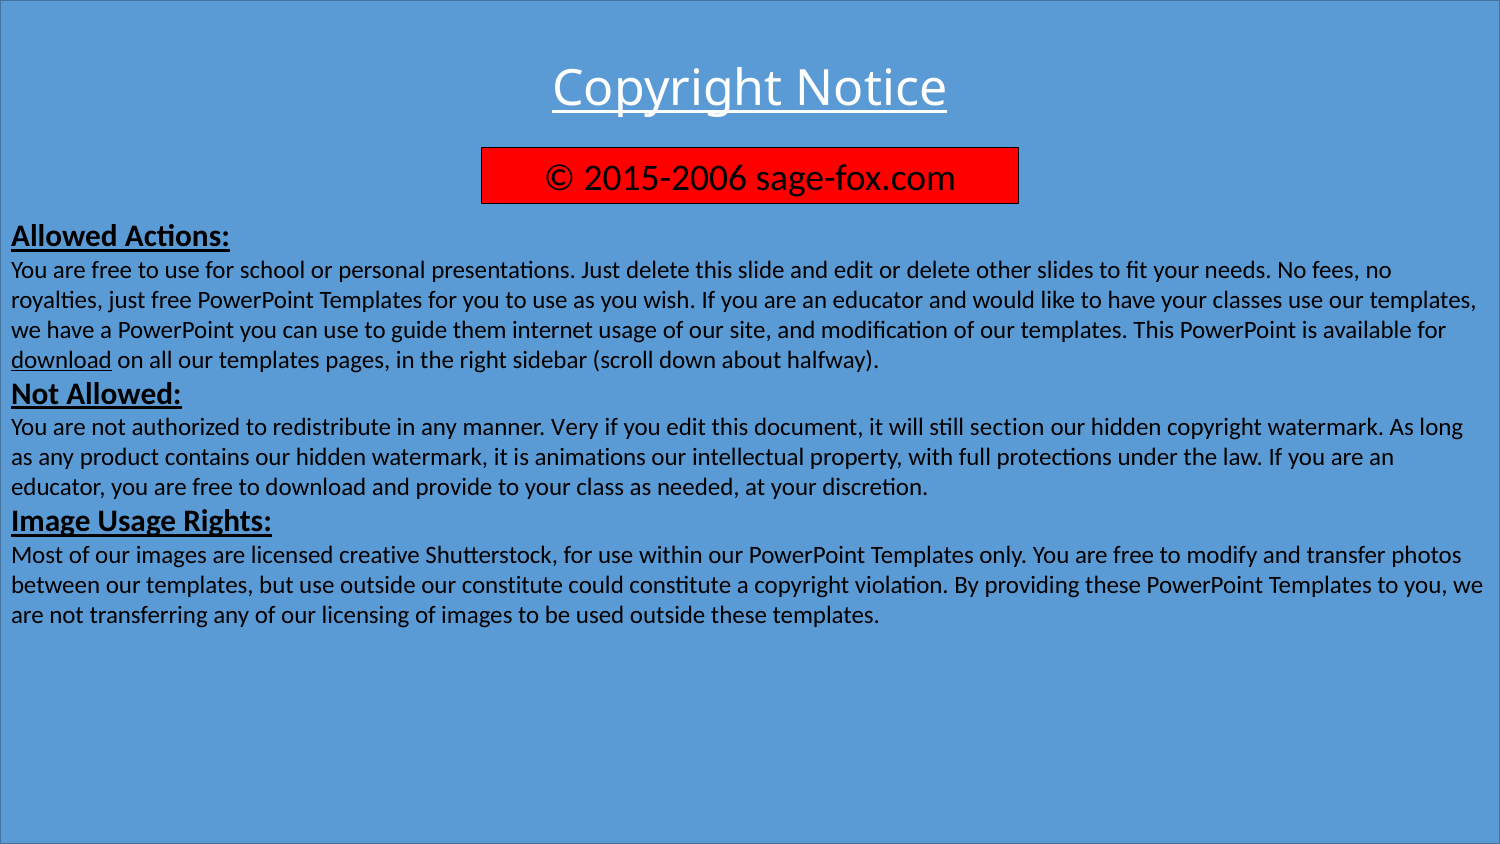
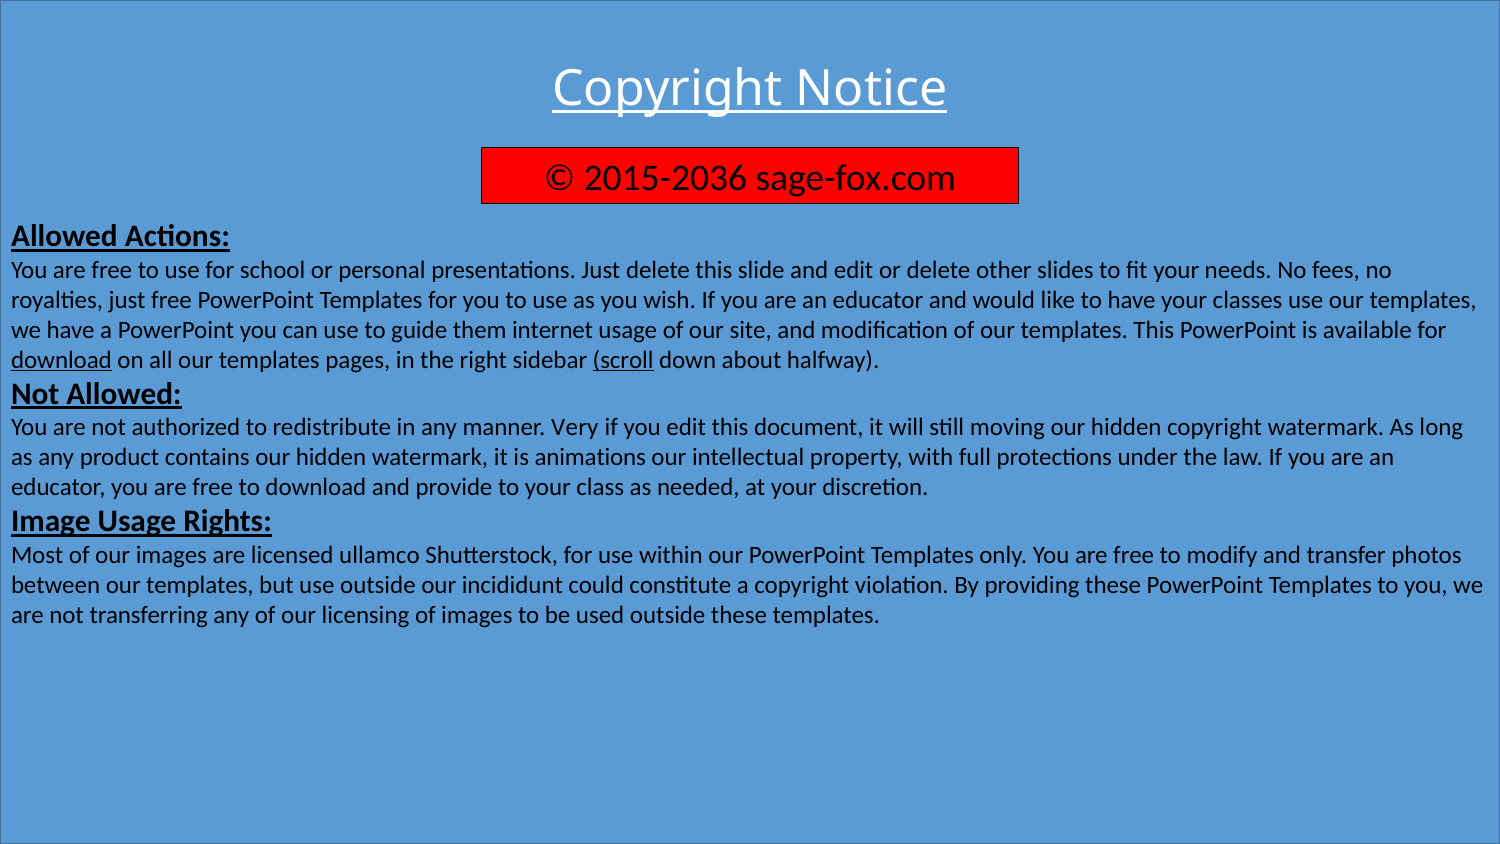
2015-2006: 2015-2006 -> 2015-2036 (665, 178)
scroll underline: none -> present (623, 360)
section: section -> moving (1007, 427)
creative: creative -> ullamco (379, 555)
our constitute: constitute -> incididunt (512, 585)
